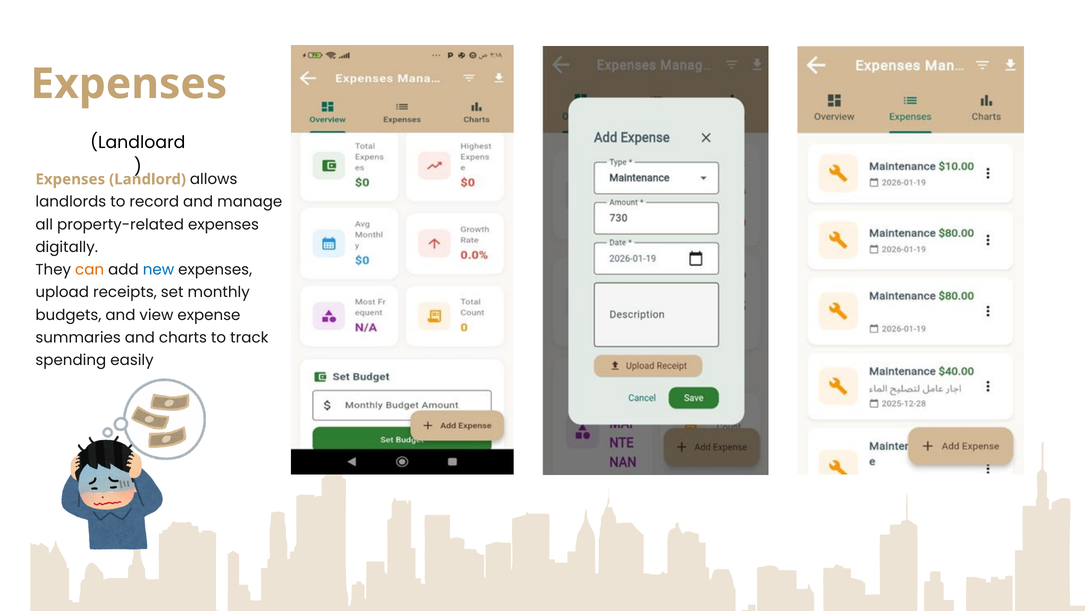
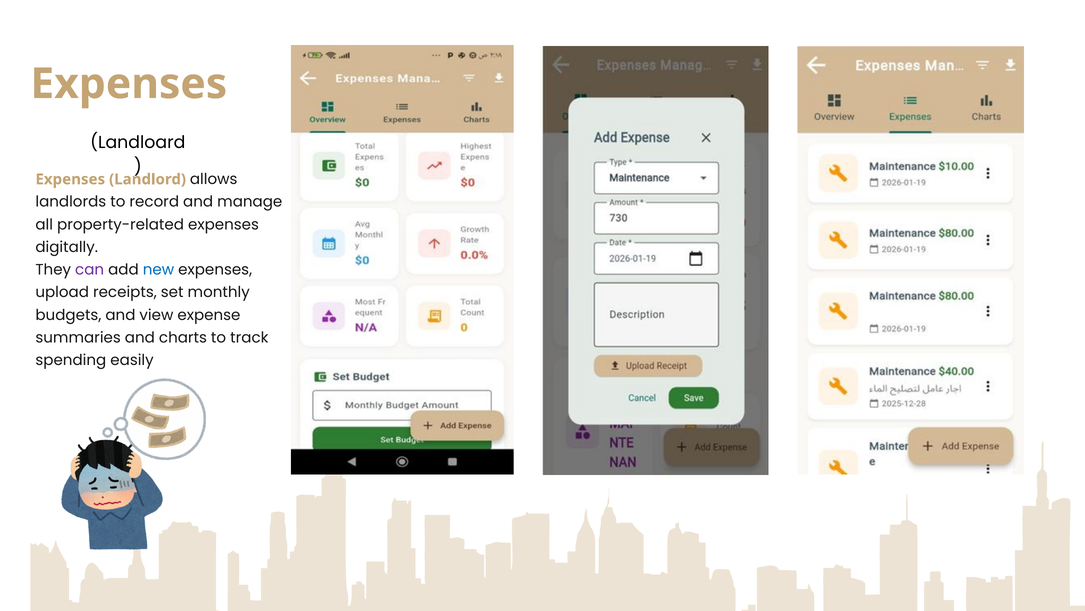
can colour: orange -> purple (90, 270)
